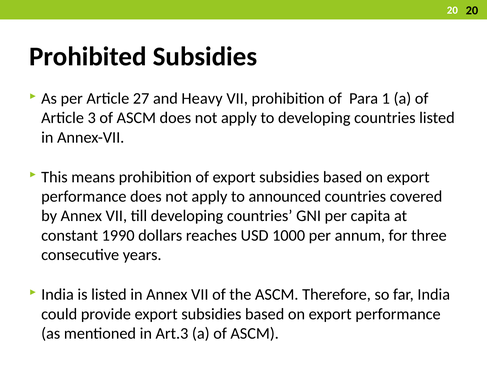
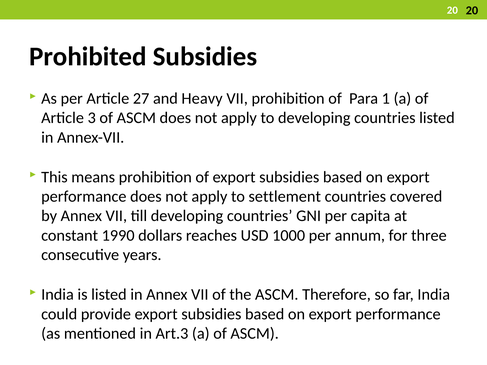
announced: announced -> settlement (285, 197)
